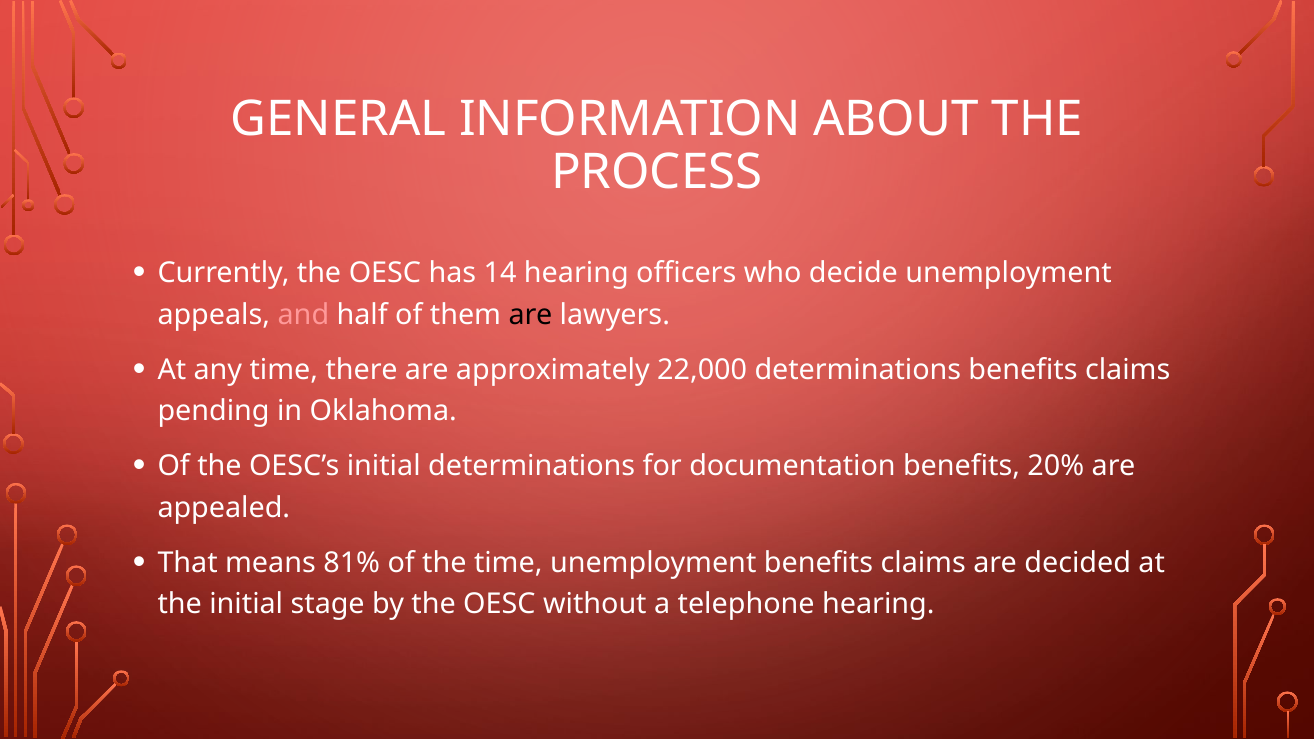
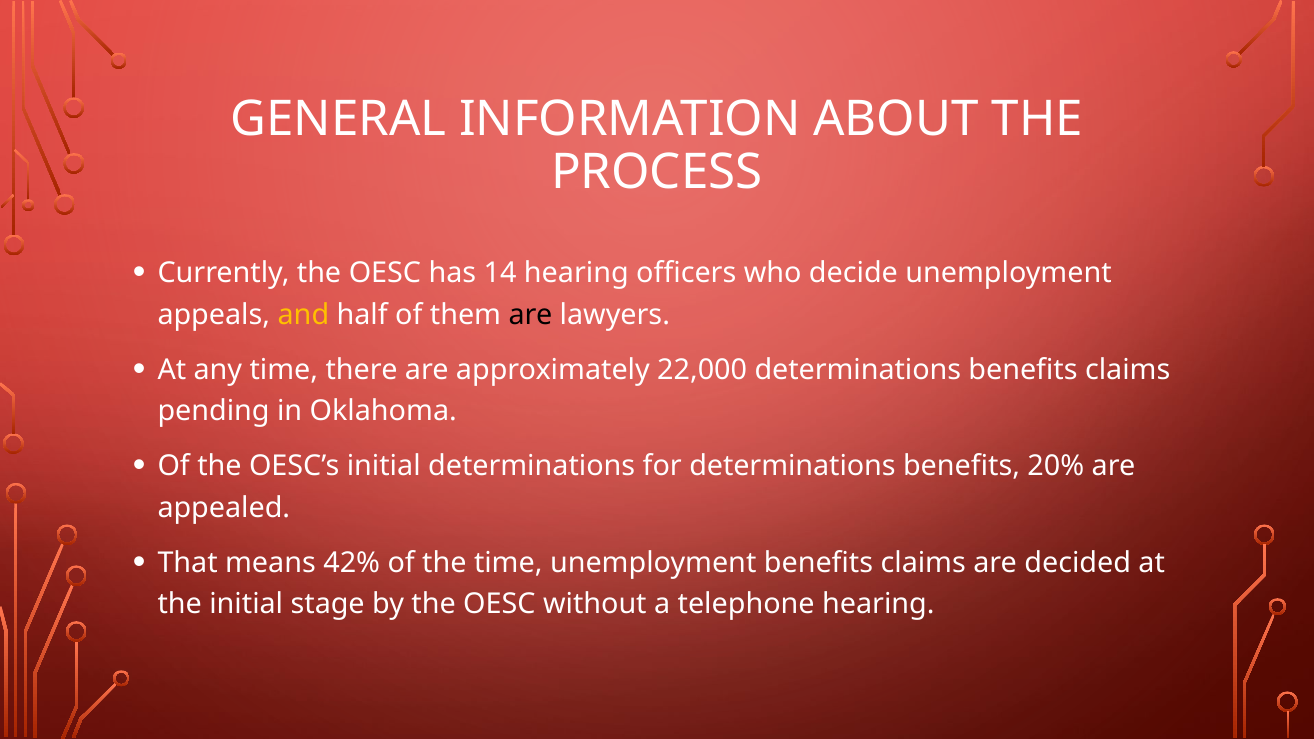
and colour: pink -> yellow (303, 315)
for documentation: documentation -> determinations (792, 466)
81%: 81% -> 42% (352, 563)
